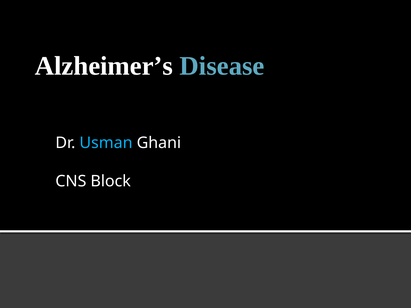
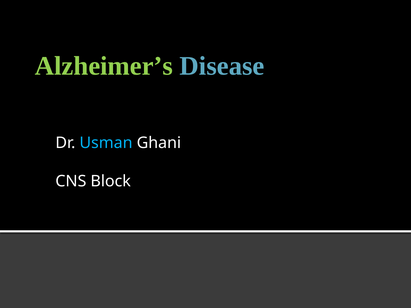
Alzheimer’s colour: white -> light green (104, 66)
